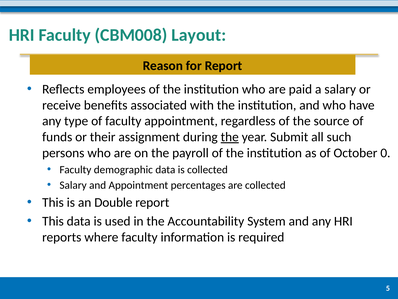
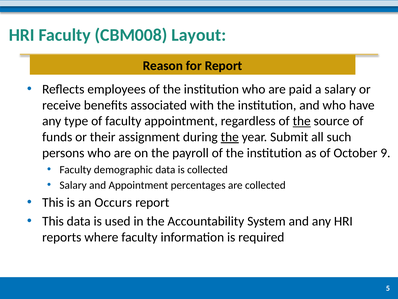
the underline: none -> present (302, 121)
0: 0 -> 9 (385, 153)
Double: Double -> Occurs (113, 202)
